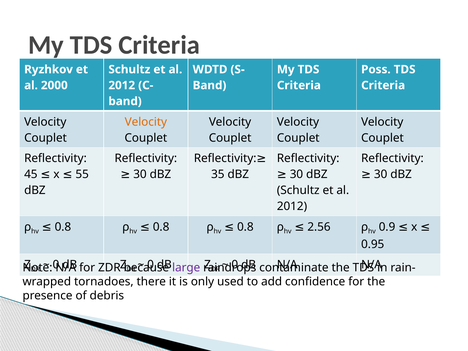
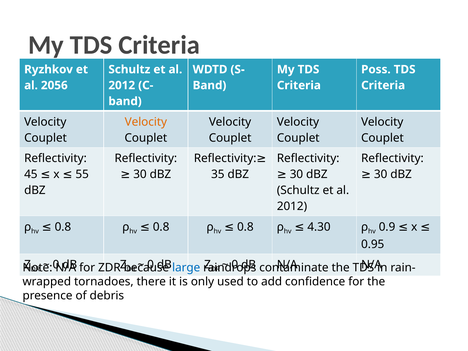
2000: 2000 -> 2056 (54, 85)
2.56: 2.56 -> 4.30 (319, 227)
large colour: purple -> blue (186, 268)
